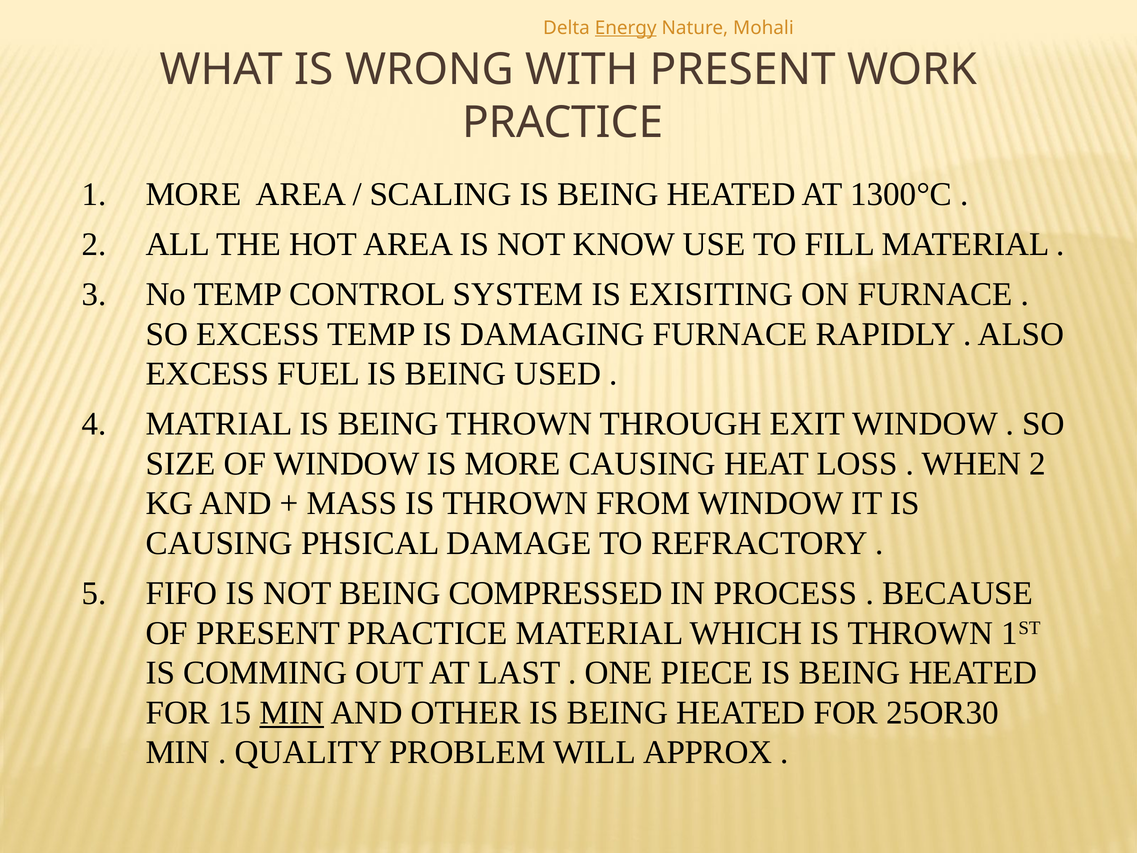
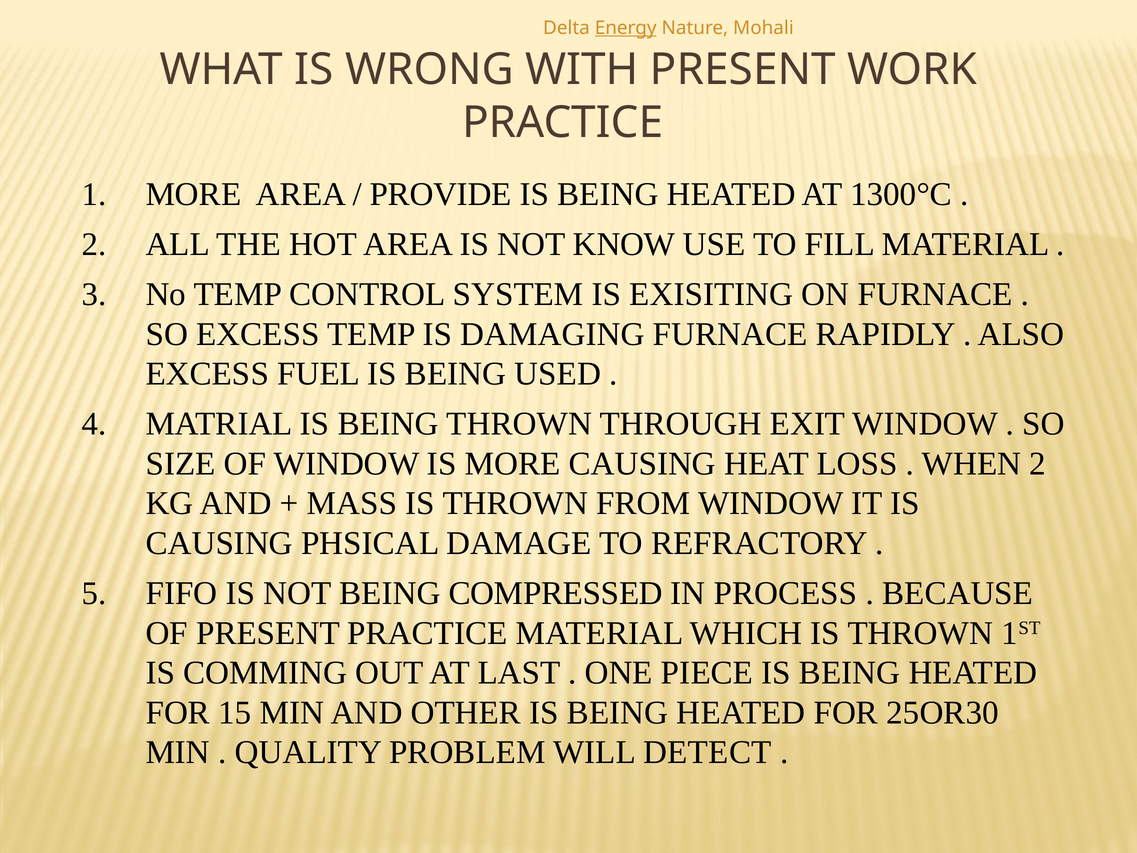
SCALING: SCALING -> PROVIDE (441, 194)
MIN underline: present -> none (292, 712)
APPROX: APPROX -> DETECT (707, 752)
